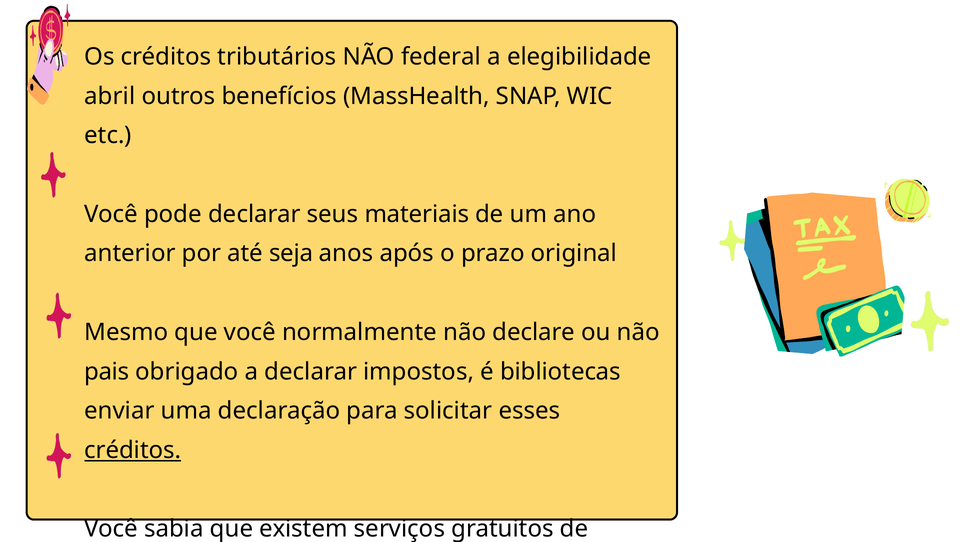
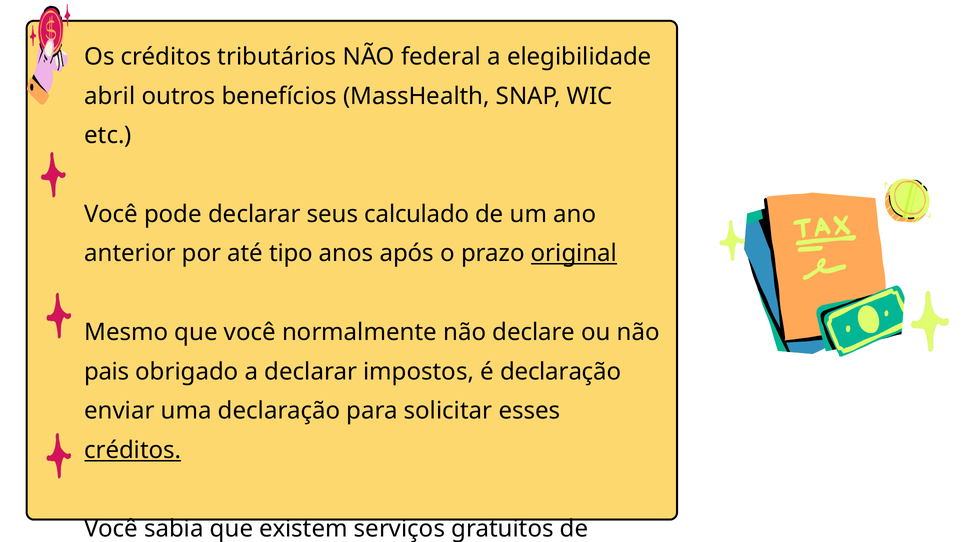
materiais: materiais -> calculado (417, 214)
seja: seja -> tipo (291, 253)
original underline: none -> present (574, 253)
é bibliotecas: bibliotecas -> declaração (561, 371)
